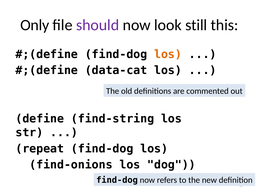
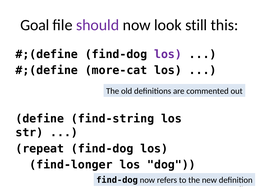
Only: Only -> Goal (35, 25)
los colour: orange -> purple (168, 54)
data-cat: data-cat -> more-cat (116, 70)
find-onions: find-onions -> find-longer (71, 165)
